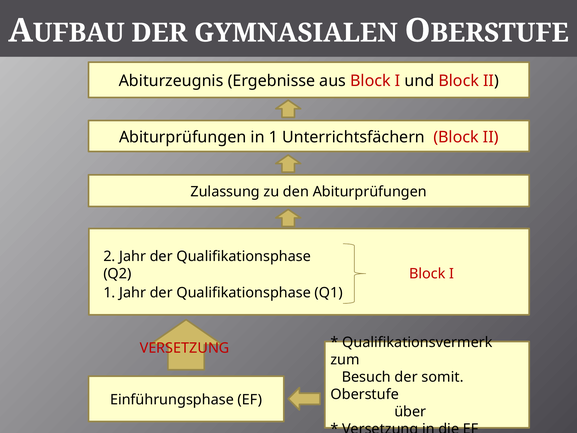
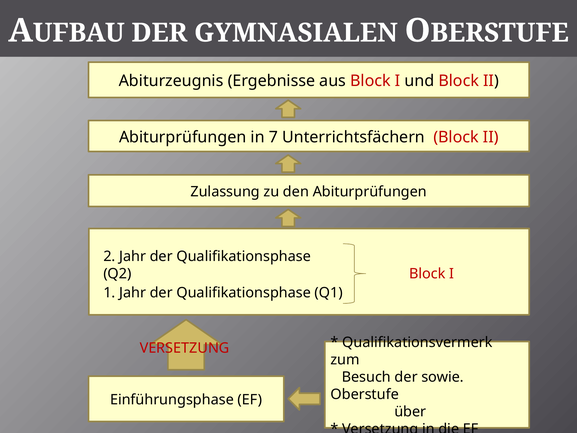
in 1: 1 -> 7 (273, 137)
somit: somit -> sowie (443, 377)
